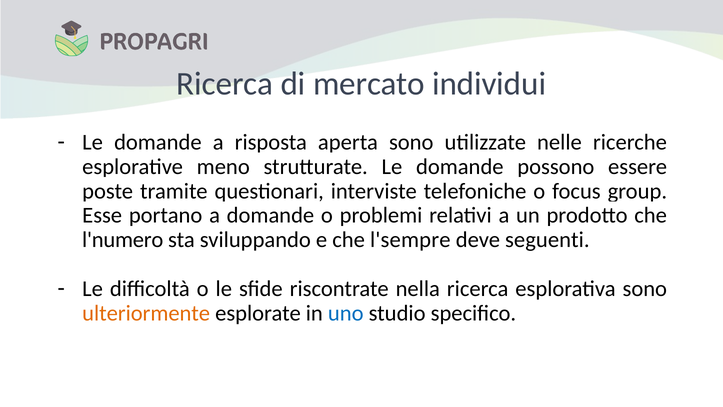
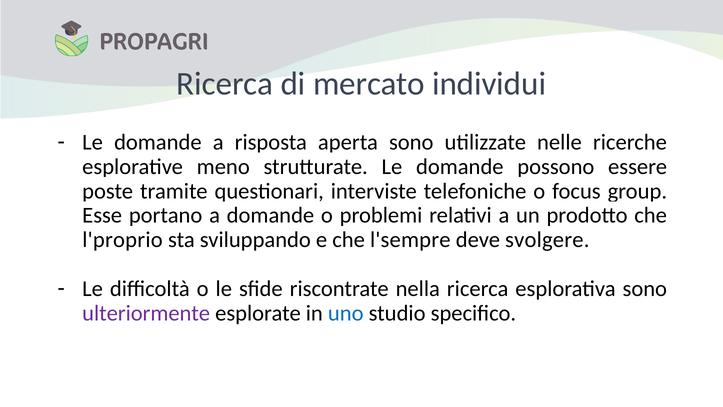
l'numero: l'numero -> l'proprio (123, 240)
seguenti: seguenti -> svolgere (547, 240)
ulteriormente colour: orange -> purple (146, 313)
